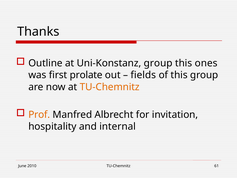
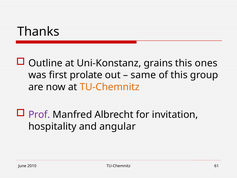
Uni-Konstanz group: group -> grains (158, 63)
fields: fields -> same (143, 75)
Prof colour: orange -> purple (39, 114)
internal: internal -> angular (118, 126)
